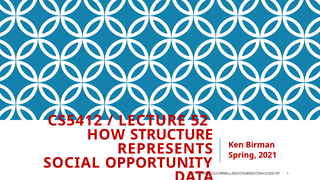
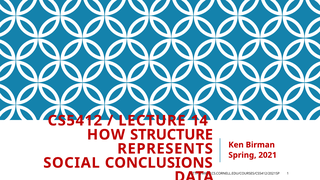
52: 52 -> 14 (199, 121)
OPPORTUNITY: OPPORTUNITY -> CONCLUSIONS (159, 163)
